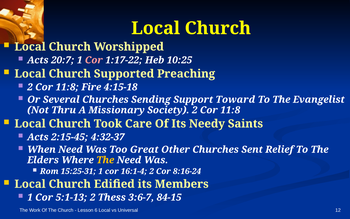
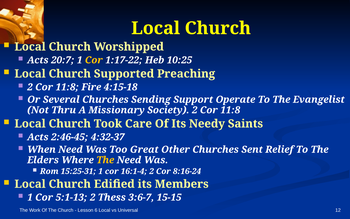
Cor colour: pink -> yellow (94, 60)
Toward: Toward -> Operate (235, 99)
2:15-45: 2:15-45 -> 2:46-45 (70, 137)
84-15: 84-15 -> 15-15 (169, 197)
